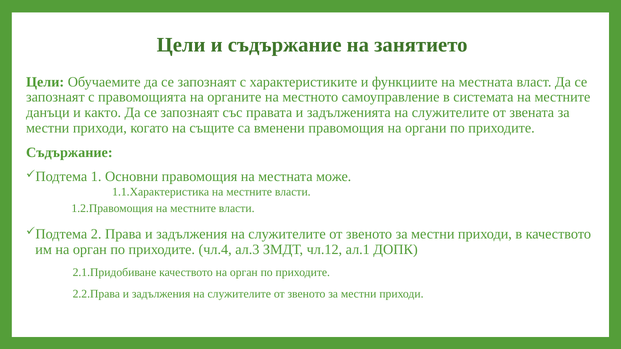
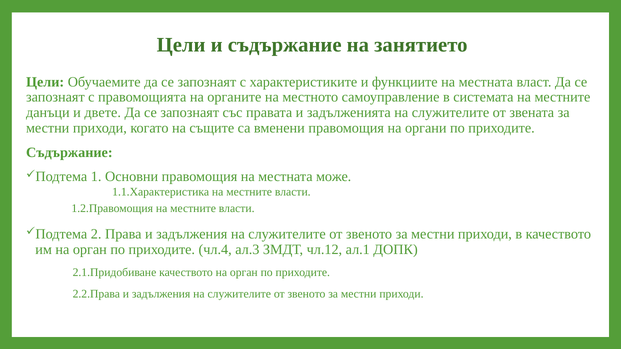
както: както -> двете (103, 113)
